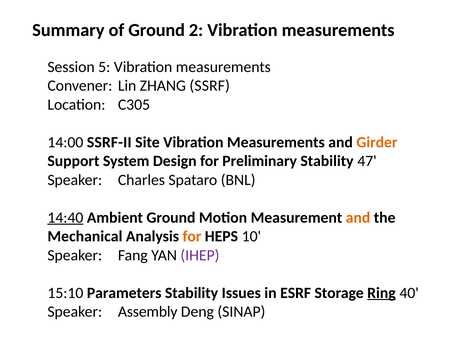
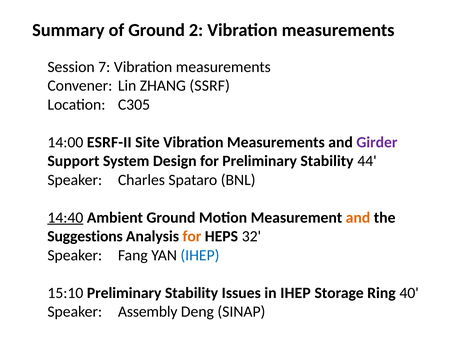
5: 5 -> 7 (104, 67)
SSRF-II: SSRF-II -> ESRF-II (109, 142)
Girder colour: orange -> purple (377, 142)
47: 47 -> 44 (367, 161)
Mechanical: Mechanical -> Suggestions (85, 236)
10: 10 -> 32 (251, 236)
IHEP colour: purple -> blue (200, 255)
15:10 Parameters: Parameters -> Preliminary (124, 292)
in ESRF: ESRF -> IHEP (296, 292)
Ring underline: present -> none (381, 292)
